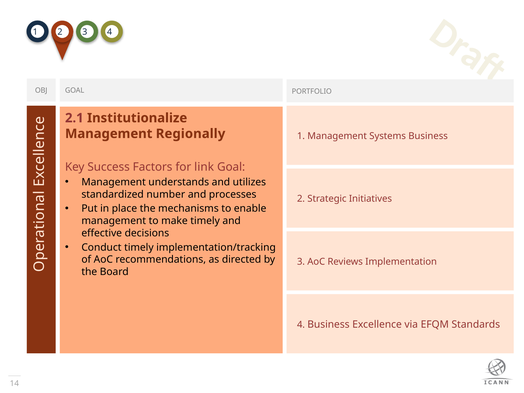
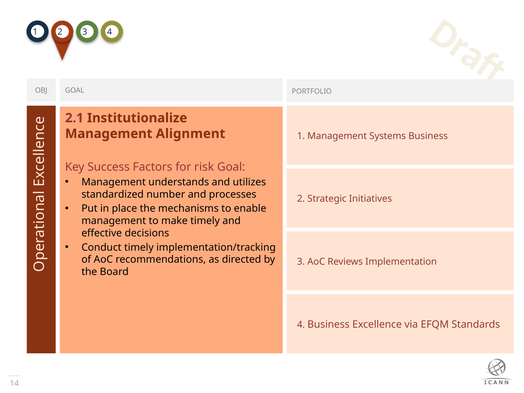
Regionally: Regionally -> Alignment (191, 134)
link: link -> risk (204, 167)
